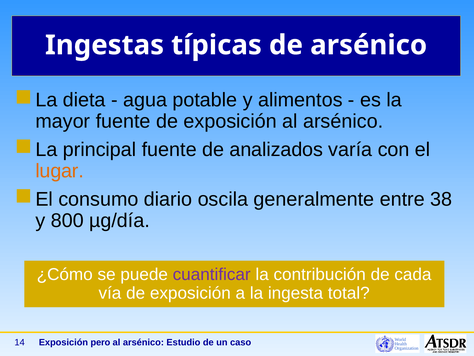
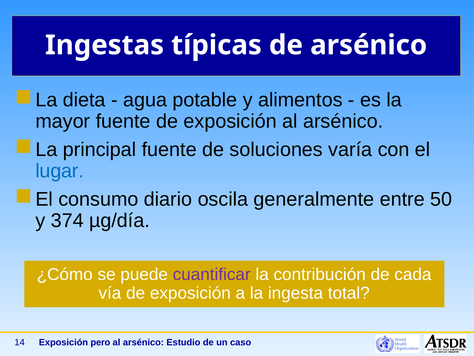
analizados: analizados -> soluciones (276, 149)
lugar colour: orange -> blue (60, 171)
38: 38 -> 50 (441, 199)
800: 800 -> 374 (67, 220)
